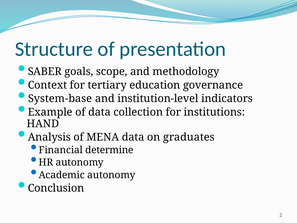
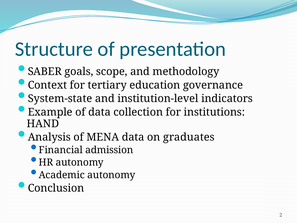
System-base: System-base -> System-state (60, 98)
determine: determine -> admission (109, 150)
